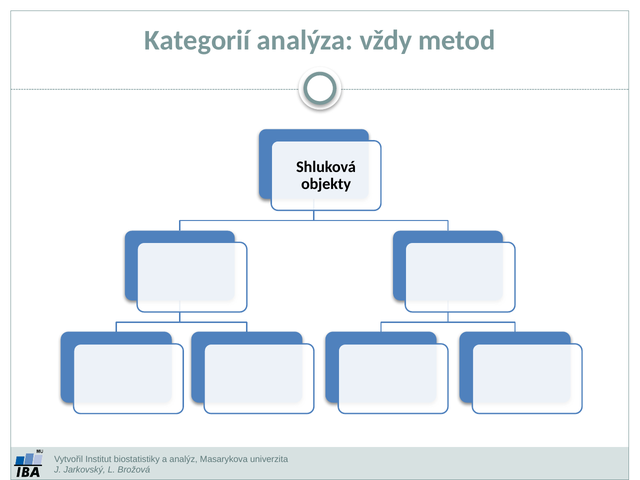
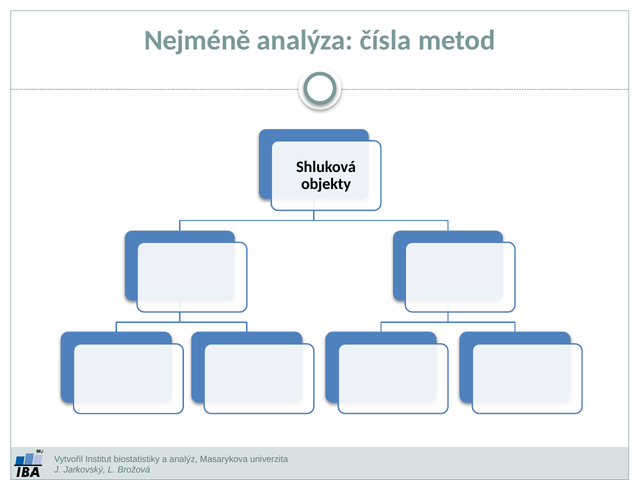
Kategorií: Kategorií -> Nejméně (197, 40)
vždy: vždy -> čísla (386, 40)
